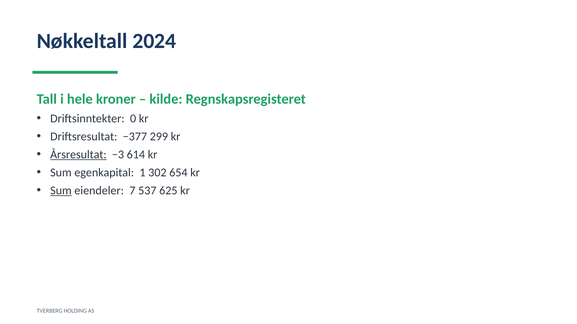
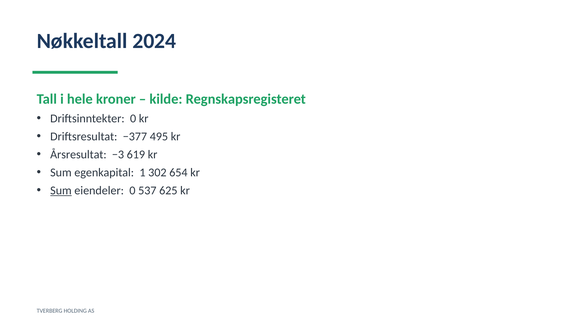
299: 299 -> 495 (159, 137)
Årsresultat underline: present -> none (78, 155)
614: 614 -> 619 (136, 155)
eiendeler 7: 7 -> 0 (132, 191)
